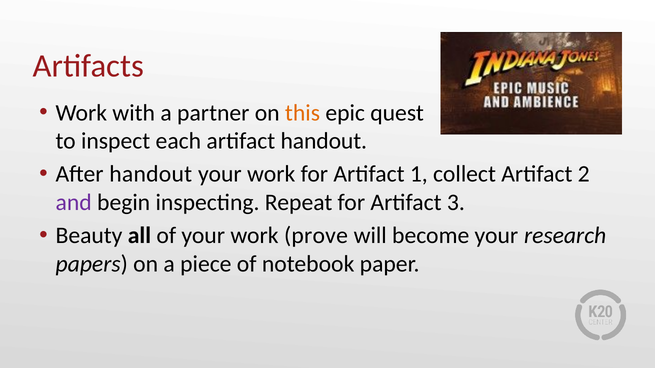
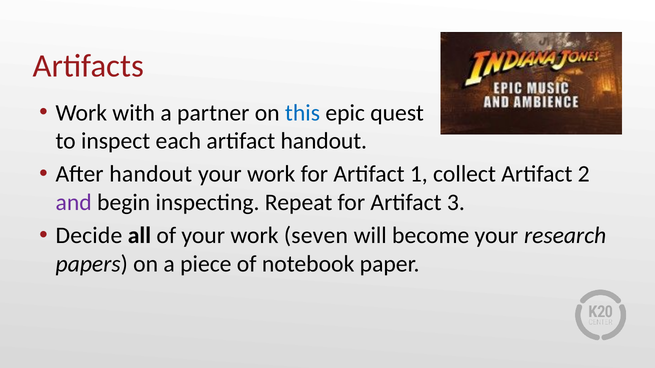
this colour: orange -> blue (303, 113)
Beauty: Beauty -> Decide (89, 236)
prove: prove -> seven (316, 236)
